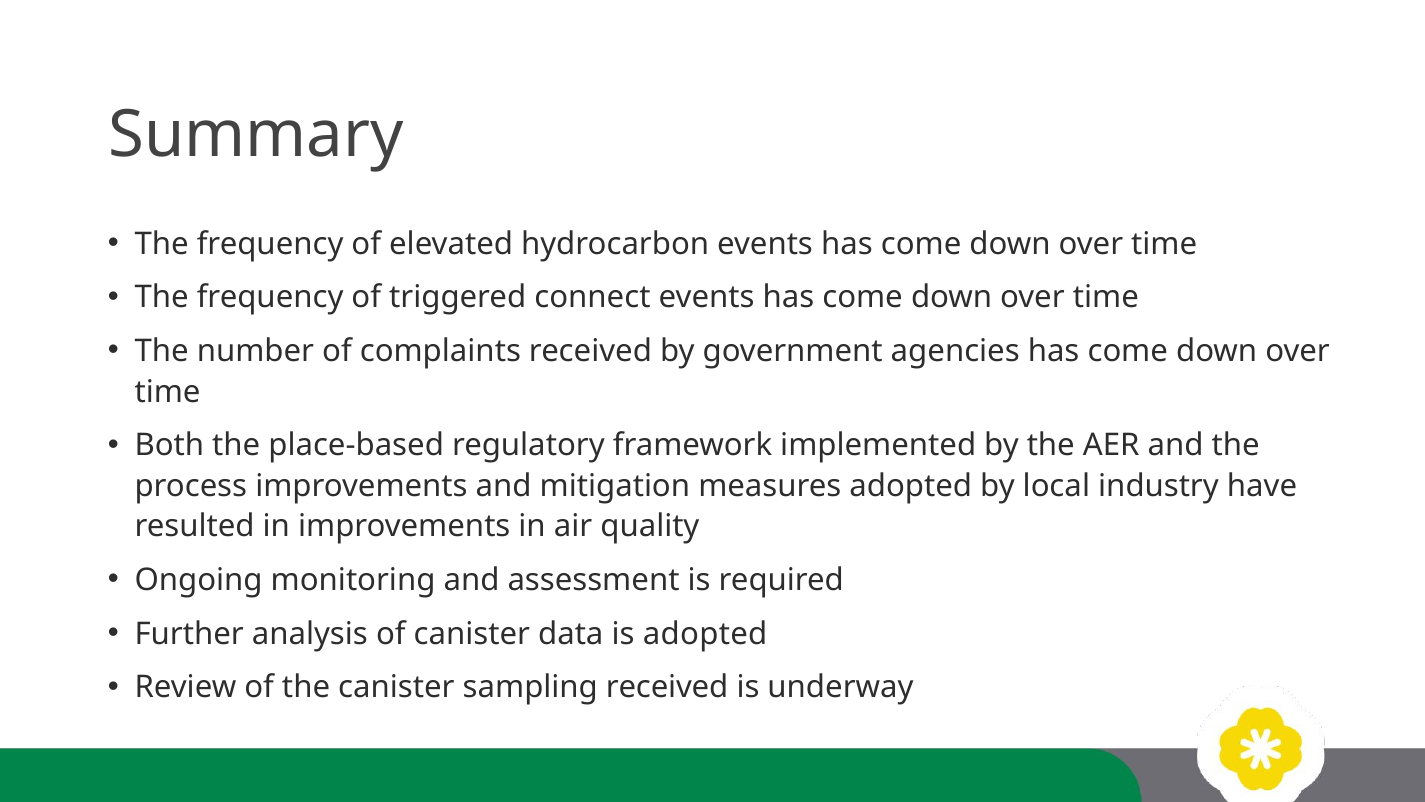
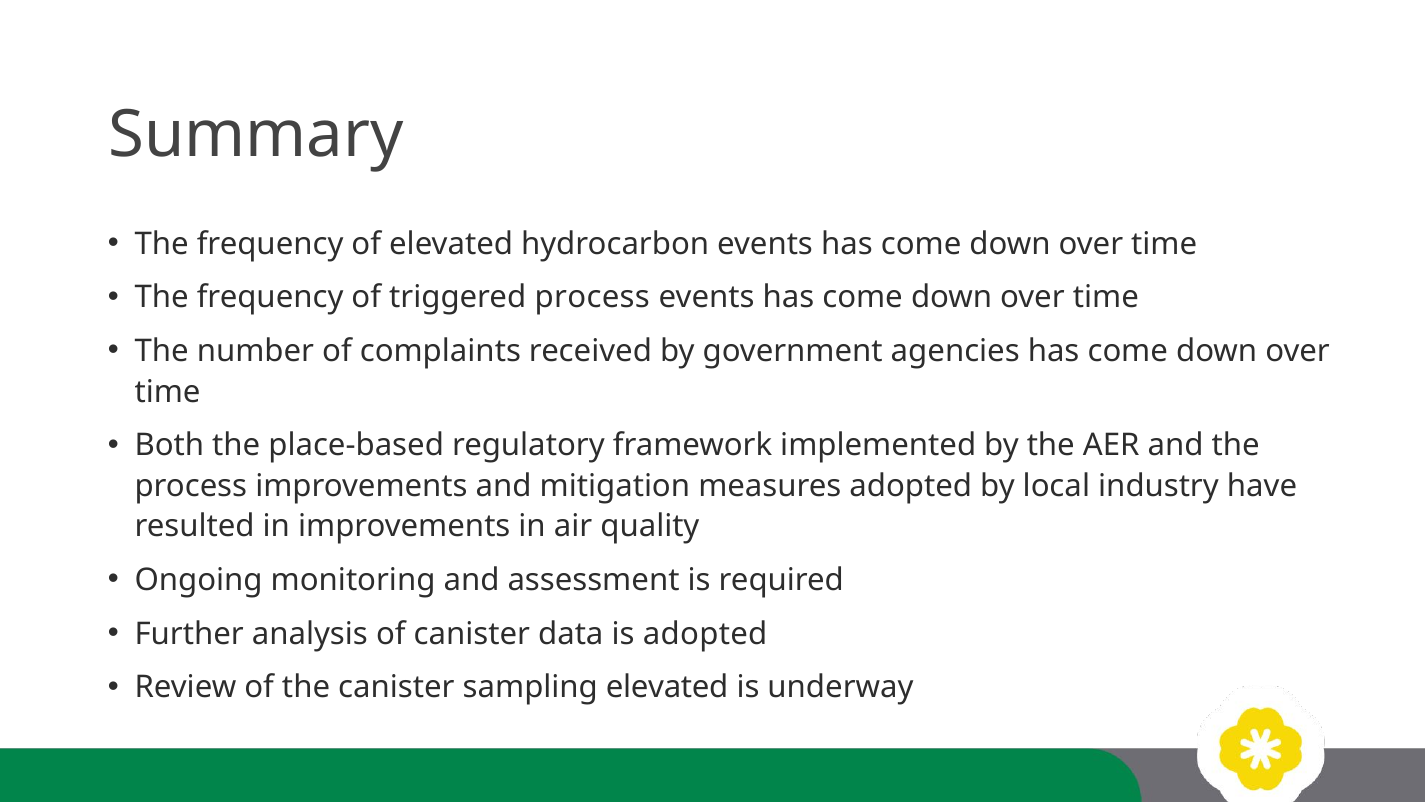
triggered connect: connect -> process (592, 297)
sampling received: received -> elevated (667, 687)
